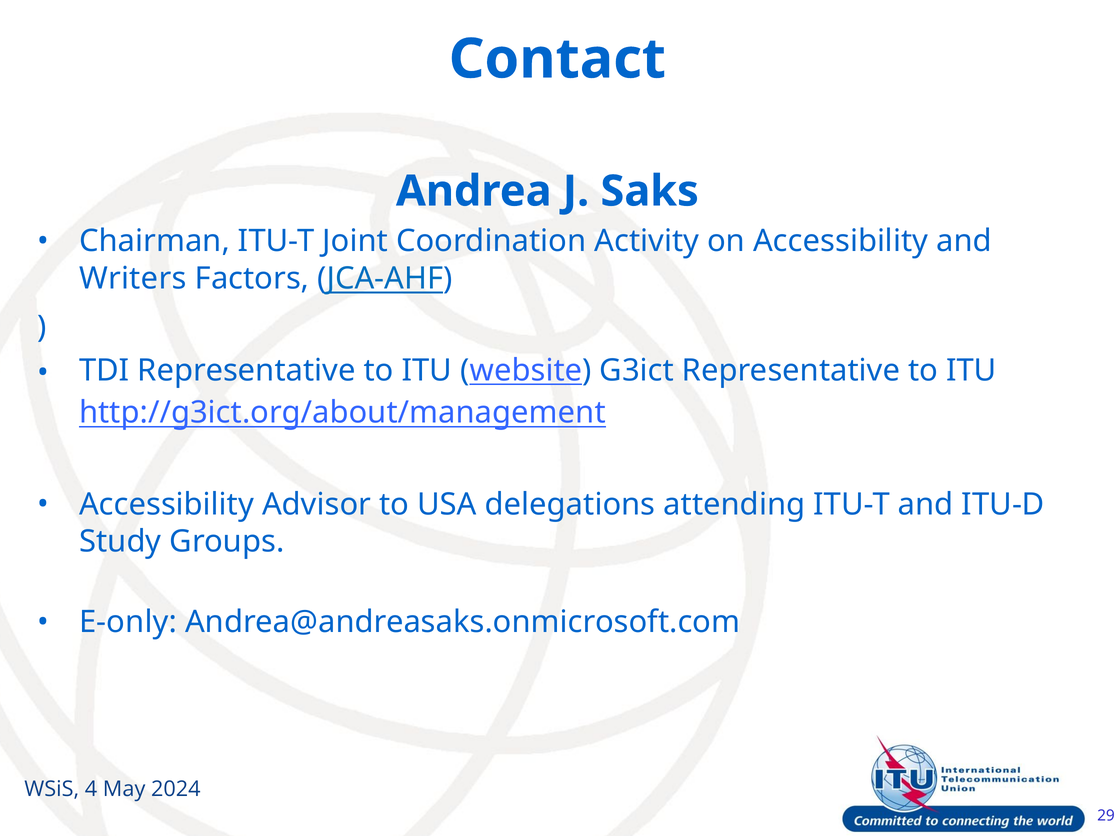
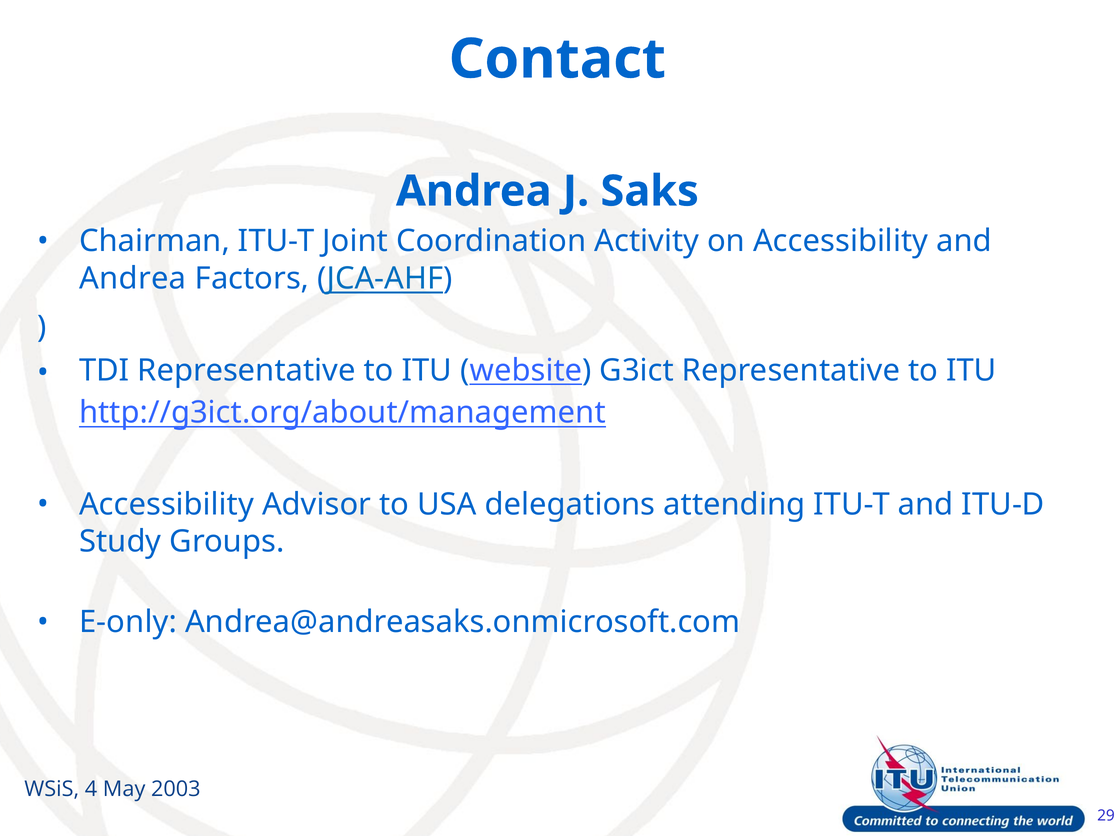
Writers: Writers -> Andrea (133, 278)
2024: 2024 -> 2003 (176, 789)
